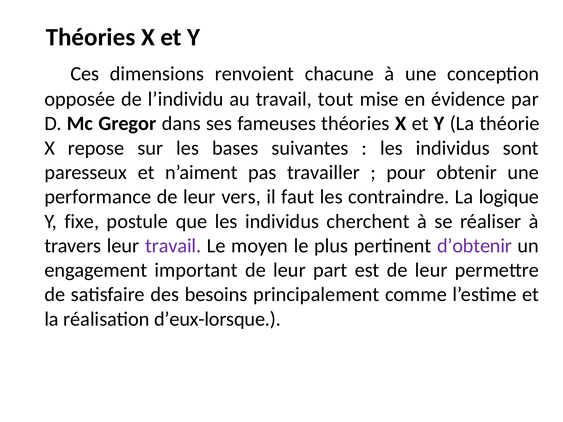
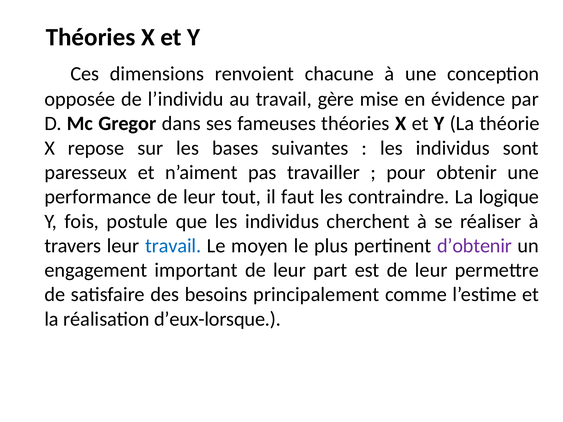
tout: tout -> gère (336, 99)
vers: vers -> tout (241, 197)
fixe: fixe -> fois (82, 221)
travail colour: purple -> blue (173, 246)
